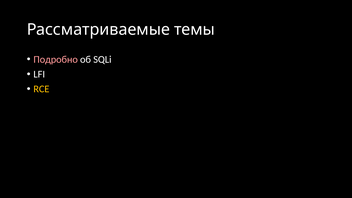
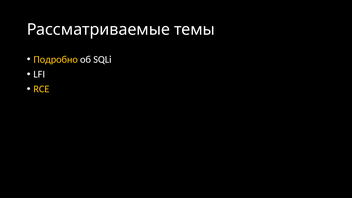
Подробно colour: pink -> yellow (56, 60)
